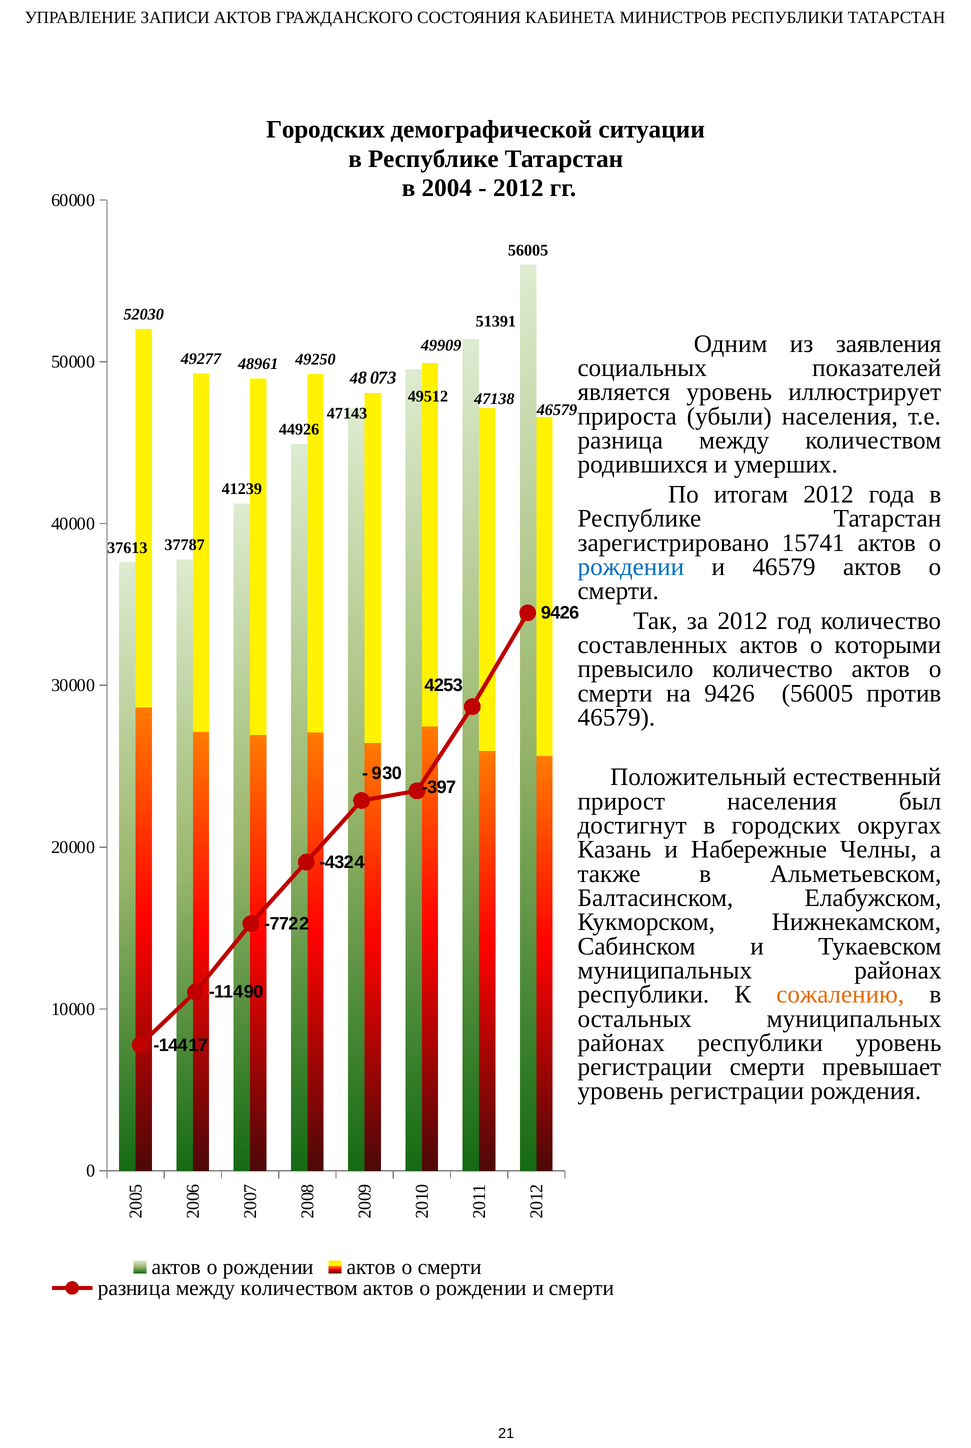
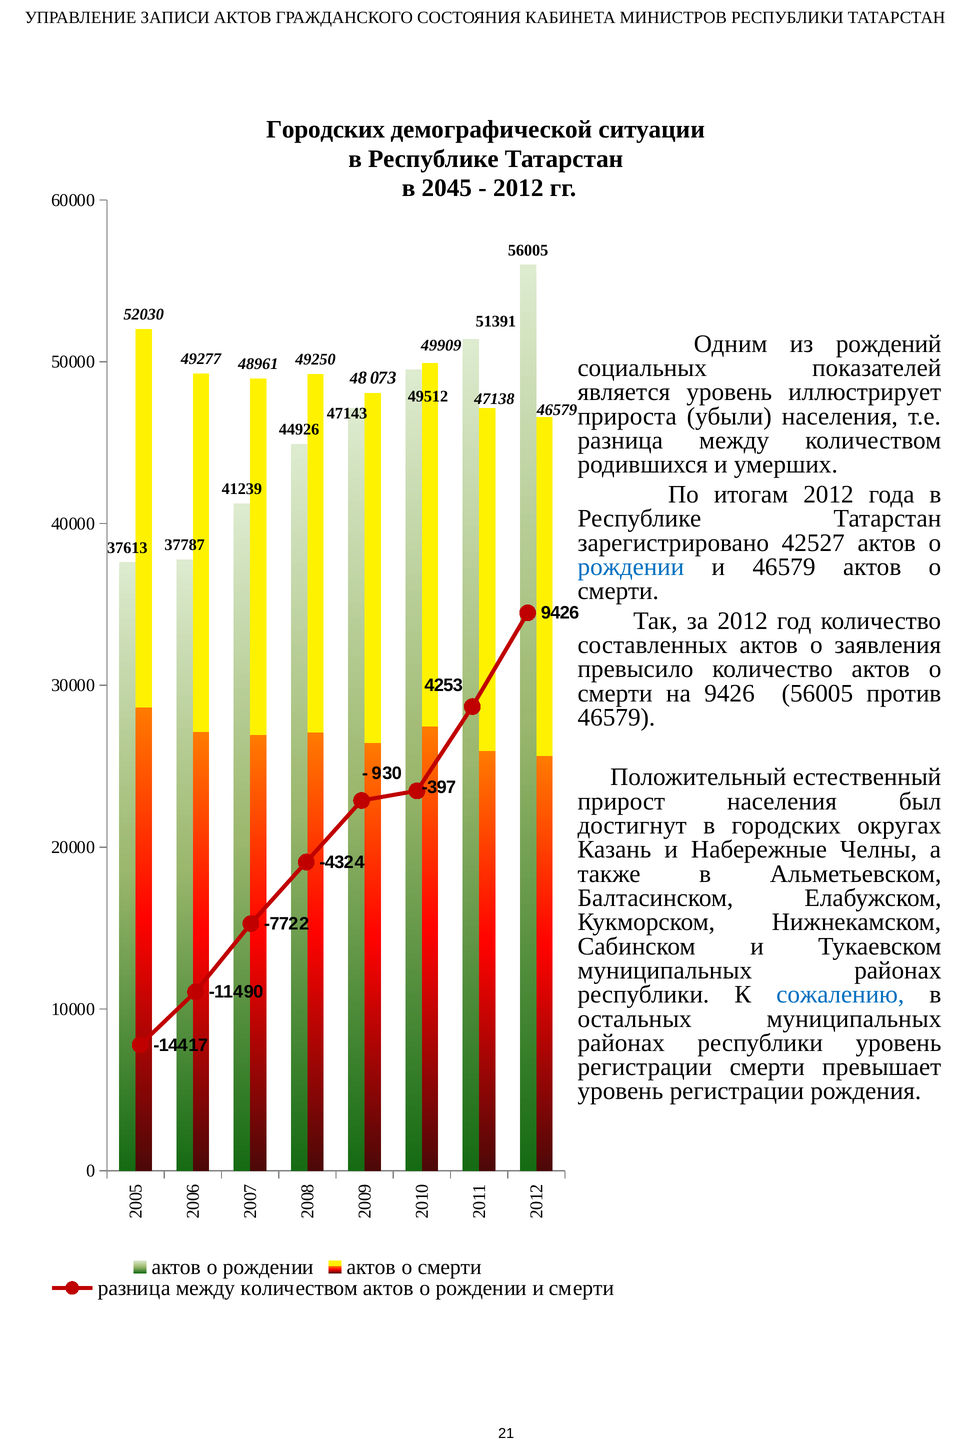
2004: 2004 -> 2045 (447, 188)
заявления: заявления -> рождений (889, 344)
15741: 15741 -> 42527 (813, 543)
которыми: которыми -> заявления (888, 645)
сожалению colour: orange -> blue (840, 994)
